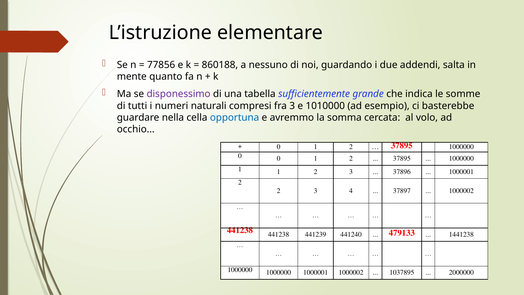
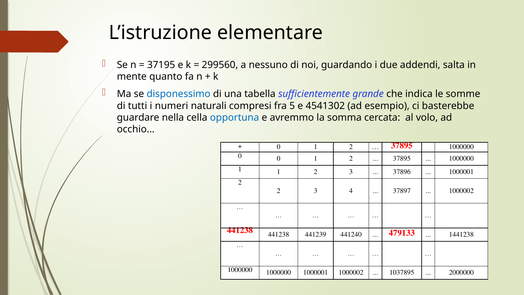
77856: 77856 -> 37195 (161, 65)
860188: 860188 -> 299560 (220, 65)
disponessimo colour: purple -> blue (179, 94)
fra 3: 3 -> 5 (292, 106)
1010000: 1010000 -> 4541302 (325, 106)
